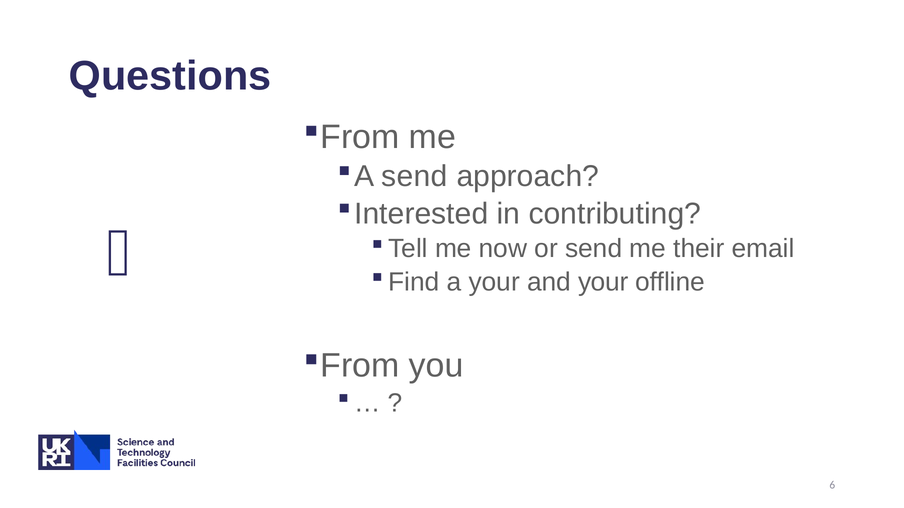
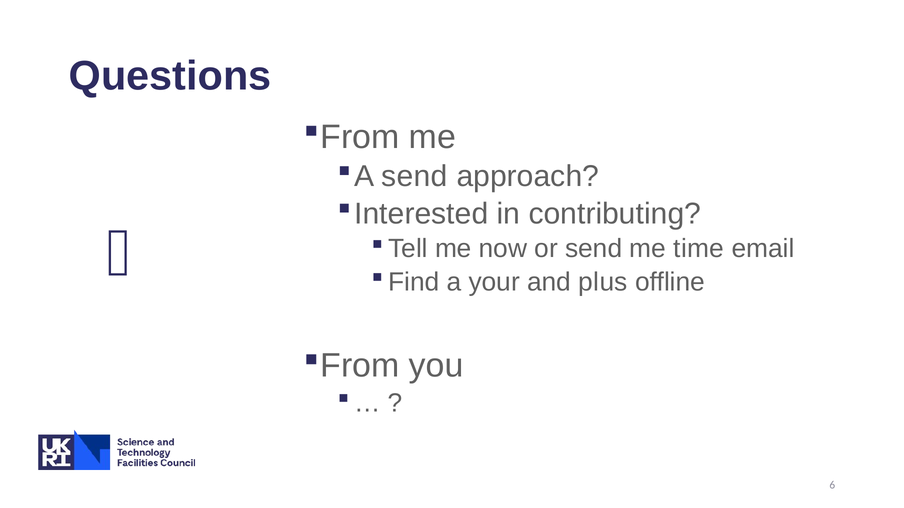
their: their -> time (699, 249)
and your: your -> plus (603, 282)
